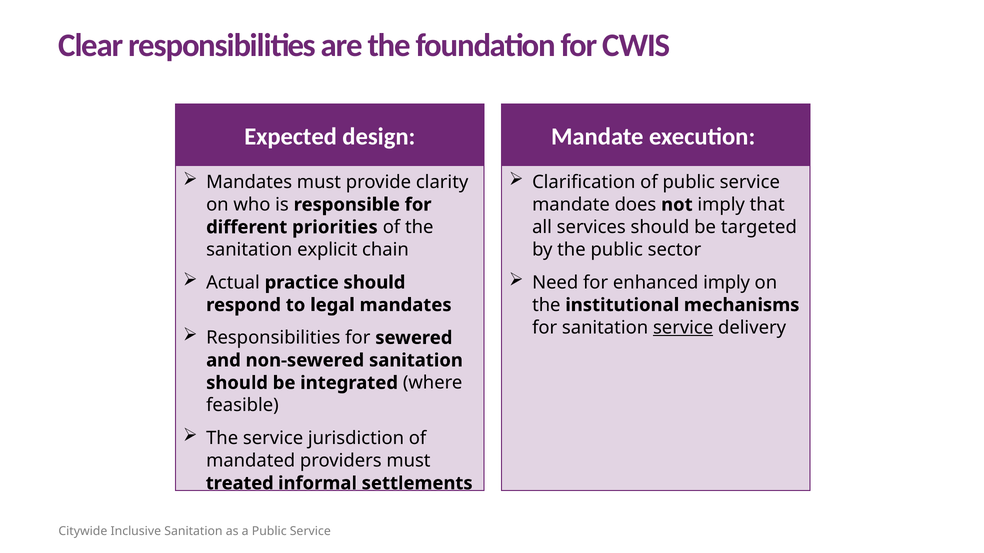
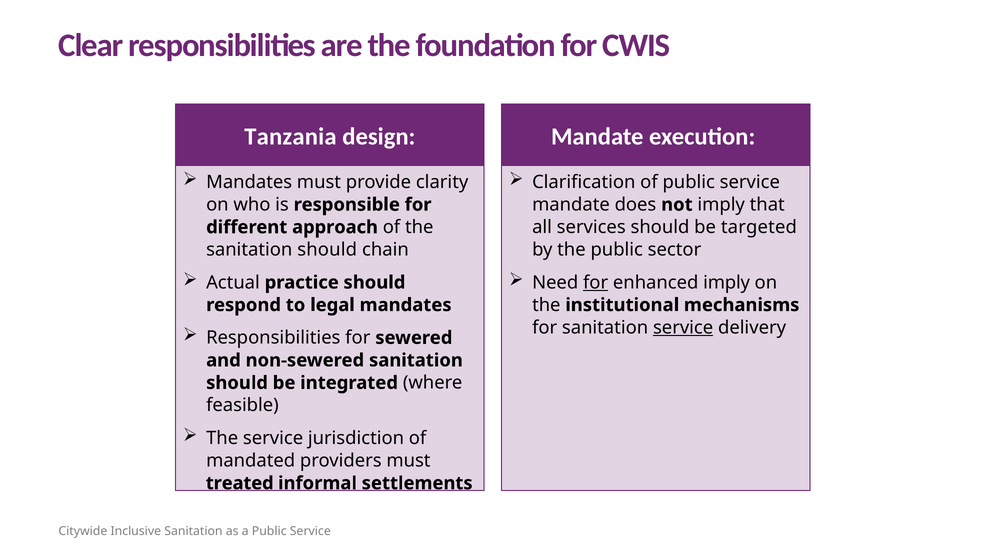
Expected: Expected -> Tanzania (290, 137)
priorities: priorities -> approach (335, 227)
explicit: explicit -> should (327, 250)
for underline: none -> present (596, 283)
